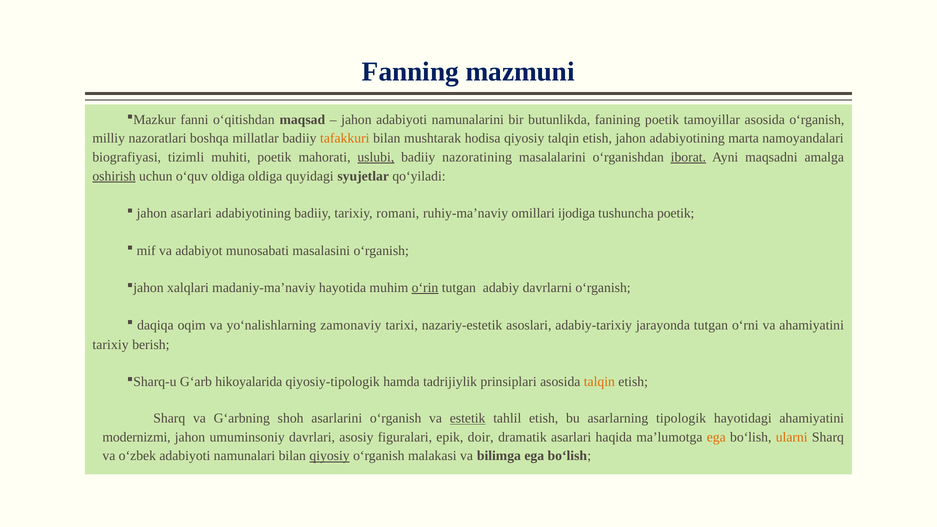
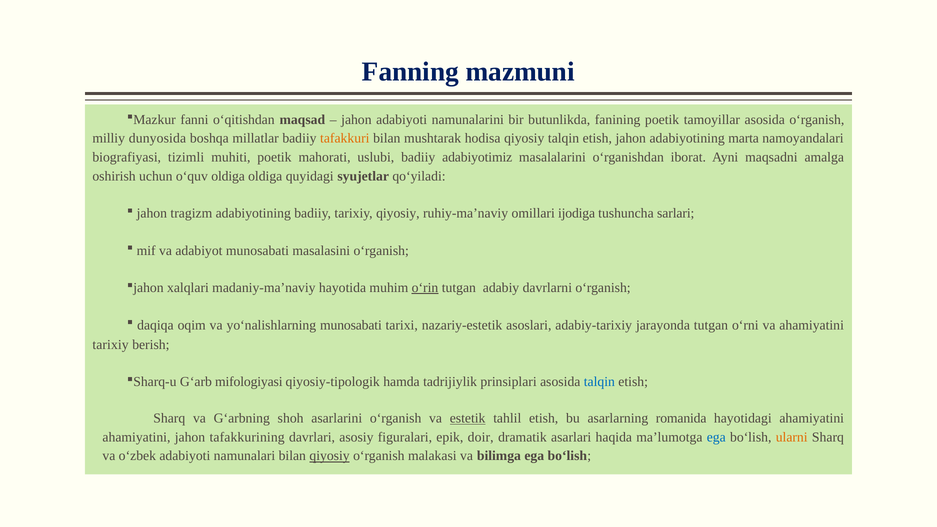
nazoratlari: nazoratlari -> dunyosida (157, 138)
uslubi underline: present -> none (376, 157)
nazoratining: nazoratining -> adabiyotimiz (477, 157)
iborat underline: present -> none (688, 157)
oshirish underline: present -> none (114, 176)
jahon asarlari: asarlari -> tragizm (191, 213)
tarixiy romani: romani -> qiyosiy (398, 213)
tushuncha poetik: poetik -> sarlari (676, 213)
yo‘nalishlarning zamonaviy: zamonaviy -> munosabati (351, 325)
hikoyalarida: hikoyalarida -> mifologiyasi (249, 382)
talqin colour: orange -> blue (599, 382)
tipologik: tipologik -> romanida (681, 418)
modernizmi: modernizmi -> ahamiyatini (136, 437)
umuminsoniy: umuminsoniy -> tafakkurining (247, 437)
ega colour: orange -> blue (716, 437)
